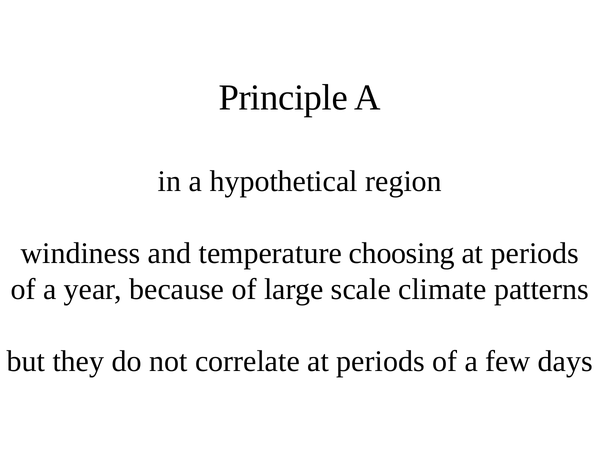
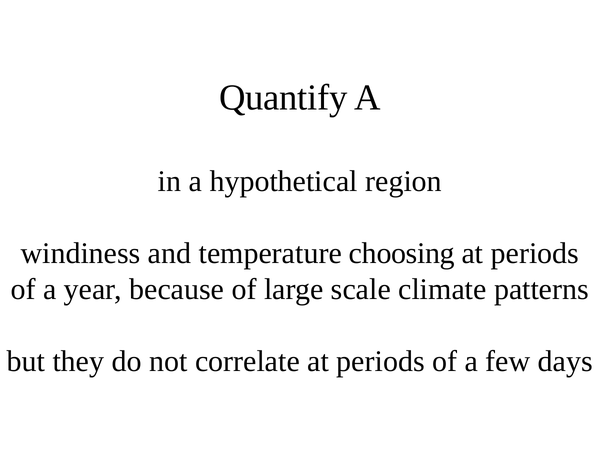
Principle: Principle -> Quantify (283, 98)
